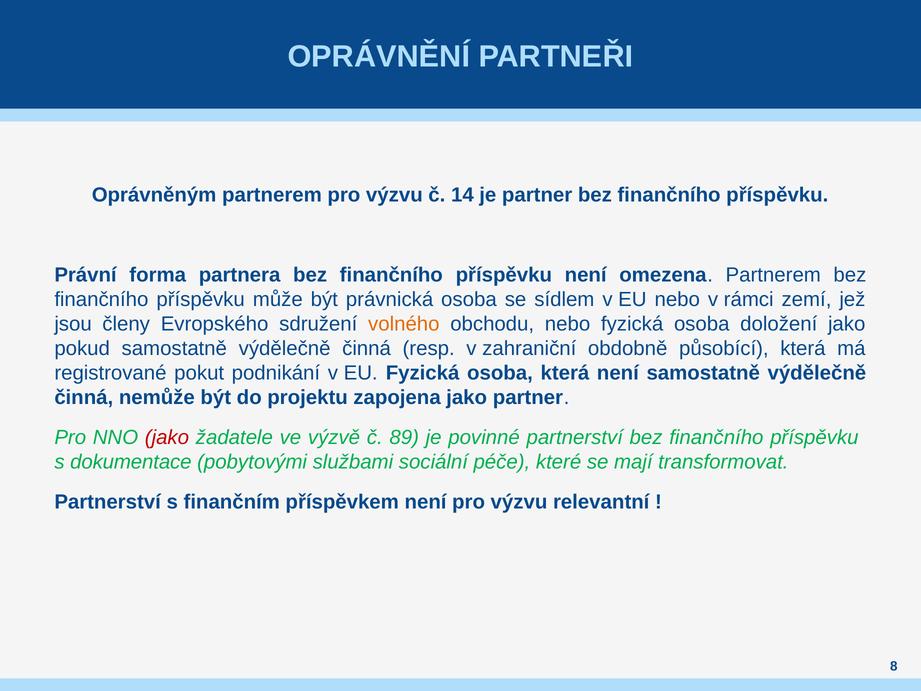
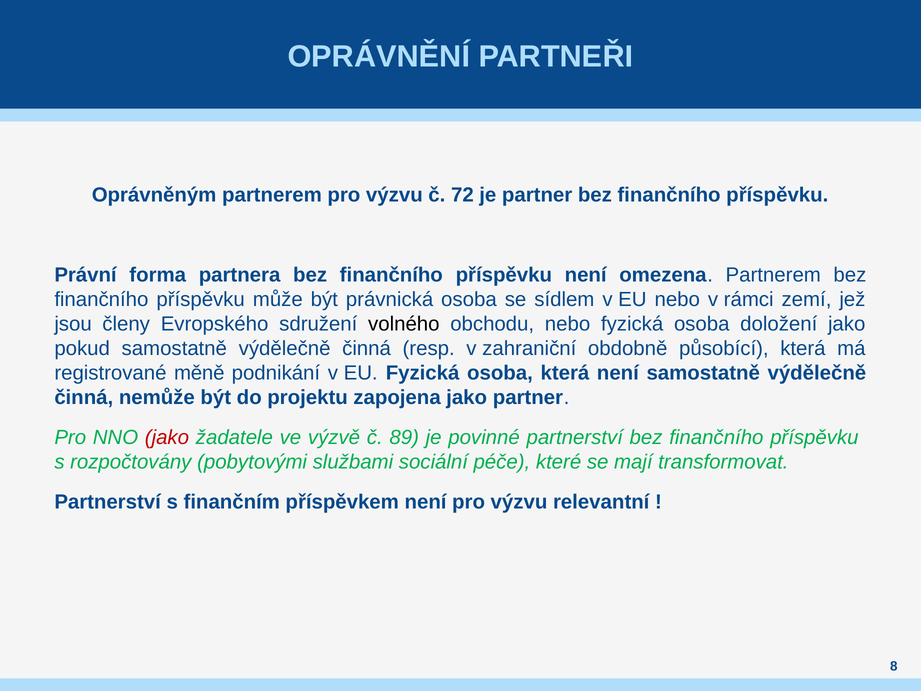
14: 14 -> 72 (462, 195)
volného colour: orange -> black (404, 324)
pokut: pokut -> měně (199, 373)
dokumentace: dokumentace -> rozpočtovány (131, 462)
